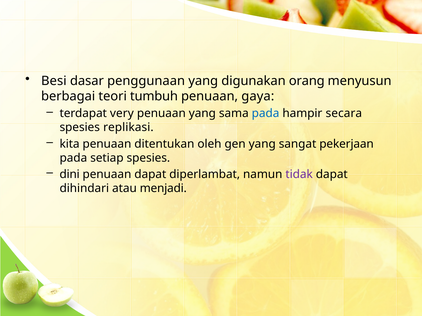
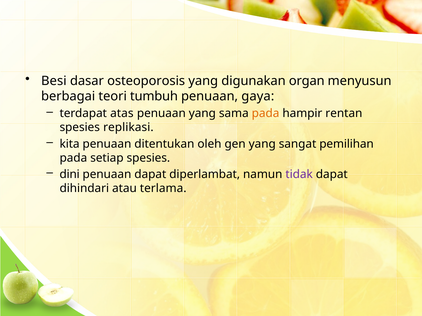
penggunaan: penggunaan -> osteoporosis (146, 81)
orang: orang -> organ (307, 81)
very: very -> atas (122, 114)
pada colour: blue -> orange (266, 114)
secara: secara -> rentan (344, 114)
pekerjaan: pekerjaan -> pemilihan (347, 144)
menjadi: menjadi -> terlama (163, 189)
